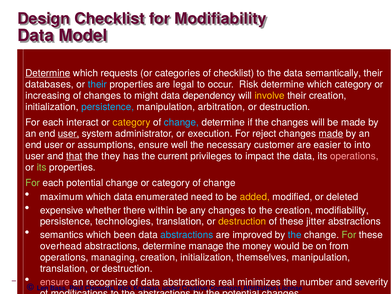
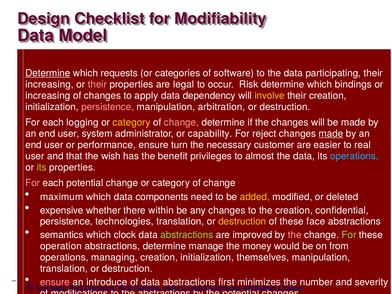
of checklist: checklist -> software (234, 73)
semantically: semantically -> participating (333, 73)
databases: databases -> increasing (49, 84)
their colour: light blue -> pink (97, 84)
which category: category -> bindings (353, 84)
might: might -> apply (146, 96)
persistence colour: light blue -> pink (108, 107)
interact: interact -> logging (83, 122)
change colour: light blue -> pink (181, 122)
user underline: present -> none (69, 134)
execution: execution -> capability (210, 134)
assumptions: assumptions -> performance (107, 145)
well: well -> turn (179, 145)
into: into -> real (363, 145)
that underline: present -> none (74, 156)
they: they -> wish (111, 156)
current: current -> benefit (173, 156)
impact: impact -> almost (260, 156)
operations colour: pink -> light blue (354, 156)
For colour: light green -> pink (33, 183)
enumerated: enumerated -> components (162, 197)
creation modifiability: modifiability -> confidential (342, 210)
jitter: jitter -> face (316, 222)
been: been -> clock (125, 235)
abstractions colour: light blue -> light green (187, 235)
the colour: light blue -> pink (295, 235)
overhead: overhead -> operation (61, 246)
recognize: recognize -> introduce (107, 282)
real: real -> first (226, 282)
